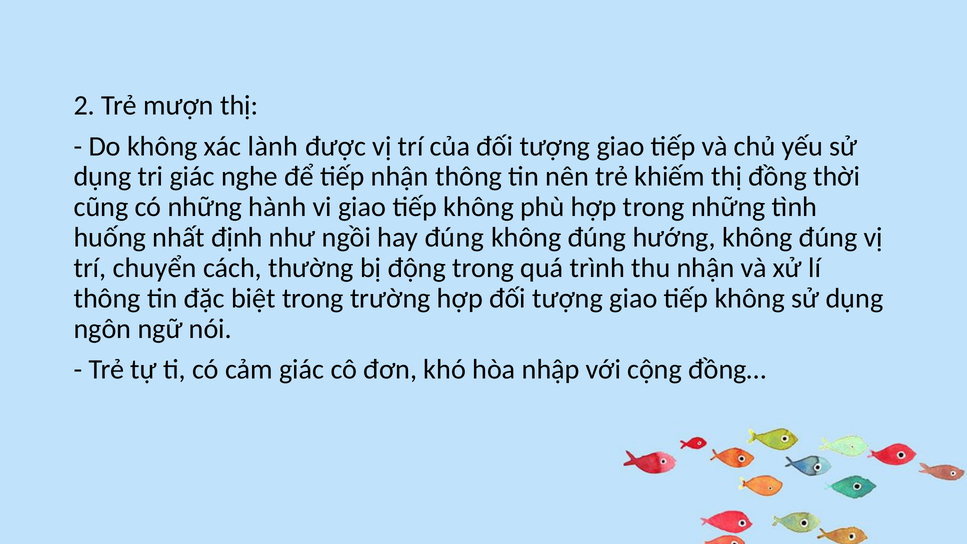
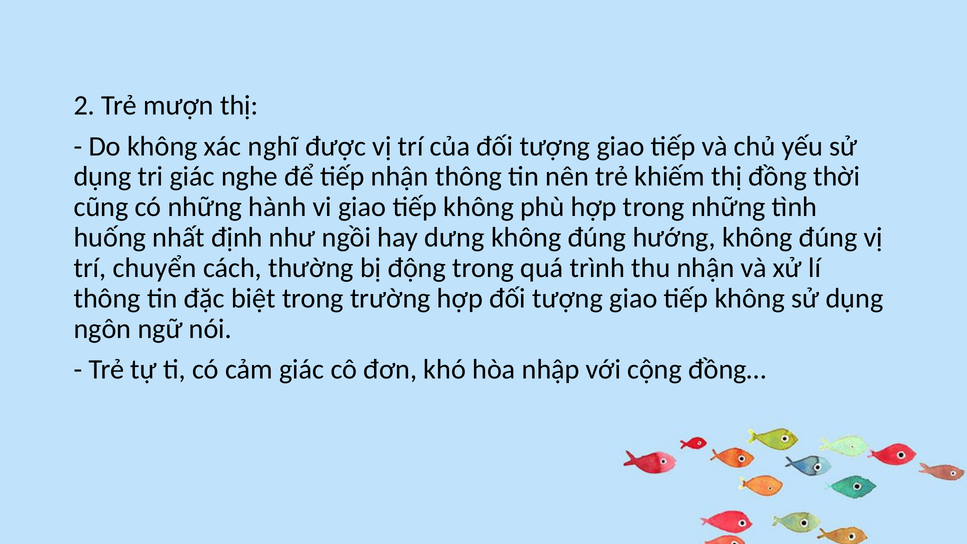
lành: lành -> nghĩ (273, 146)
hay đúng: đúng -> dưng (454, 238)
